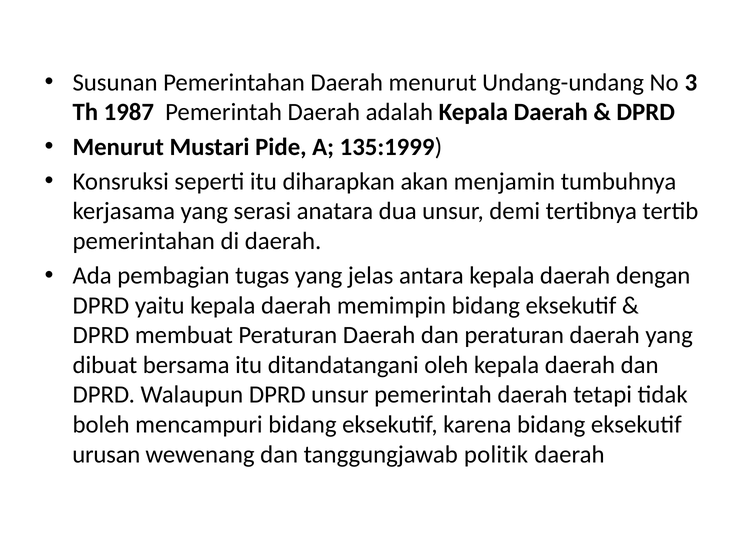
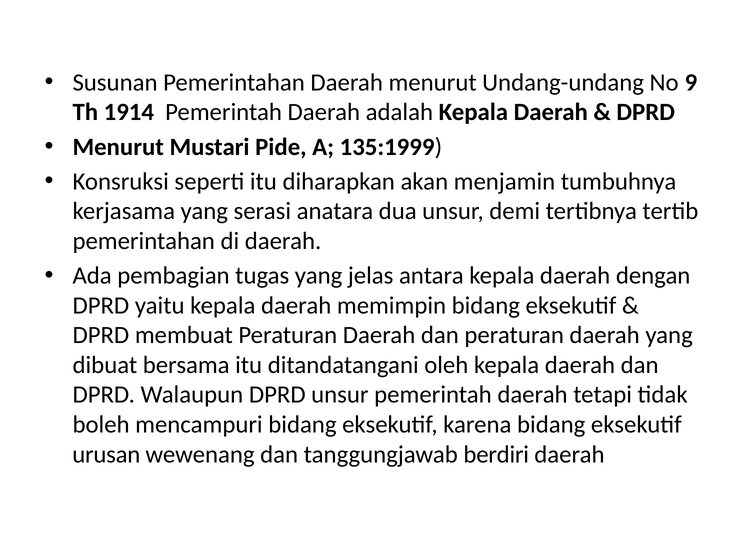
3: 3 -> 9 (691, 82)
1987: 1987 -> 1914 (129, 112)
politik: politik -> berdiri (496, 454)
